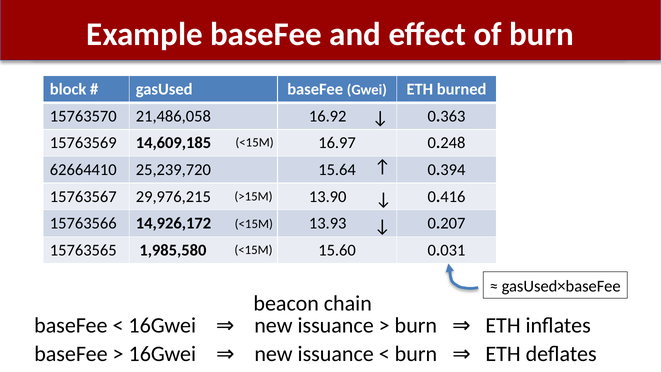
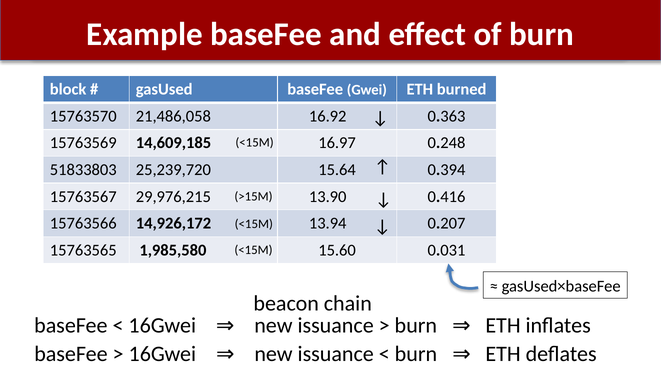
62664410: 62664410 -> 51833803 (83, 170)
13.93: 13.93 -> 13.94 (328, 223)
